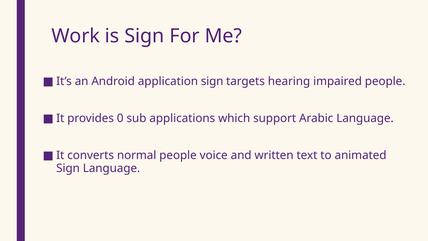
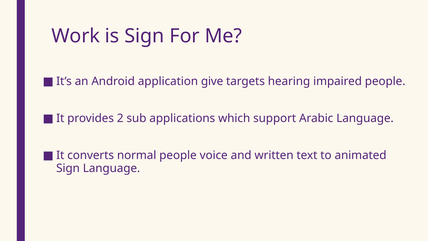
application sign: sign -> give (212, 81)
0: 0 -> 2 (120, 118)
